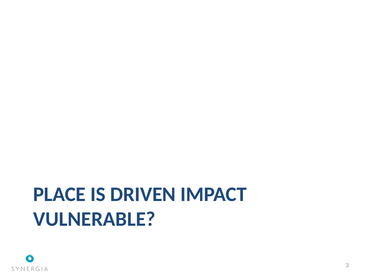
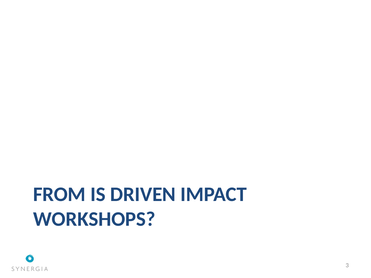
PLACE: PLACE -> FROM (59, 194)
VULNERABLE: VULNERABLE -> WORKSHOPS (94, 219)
